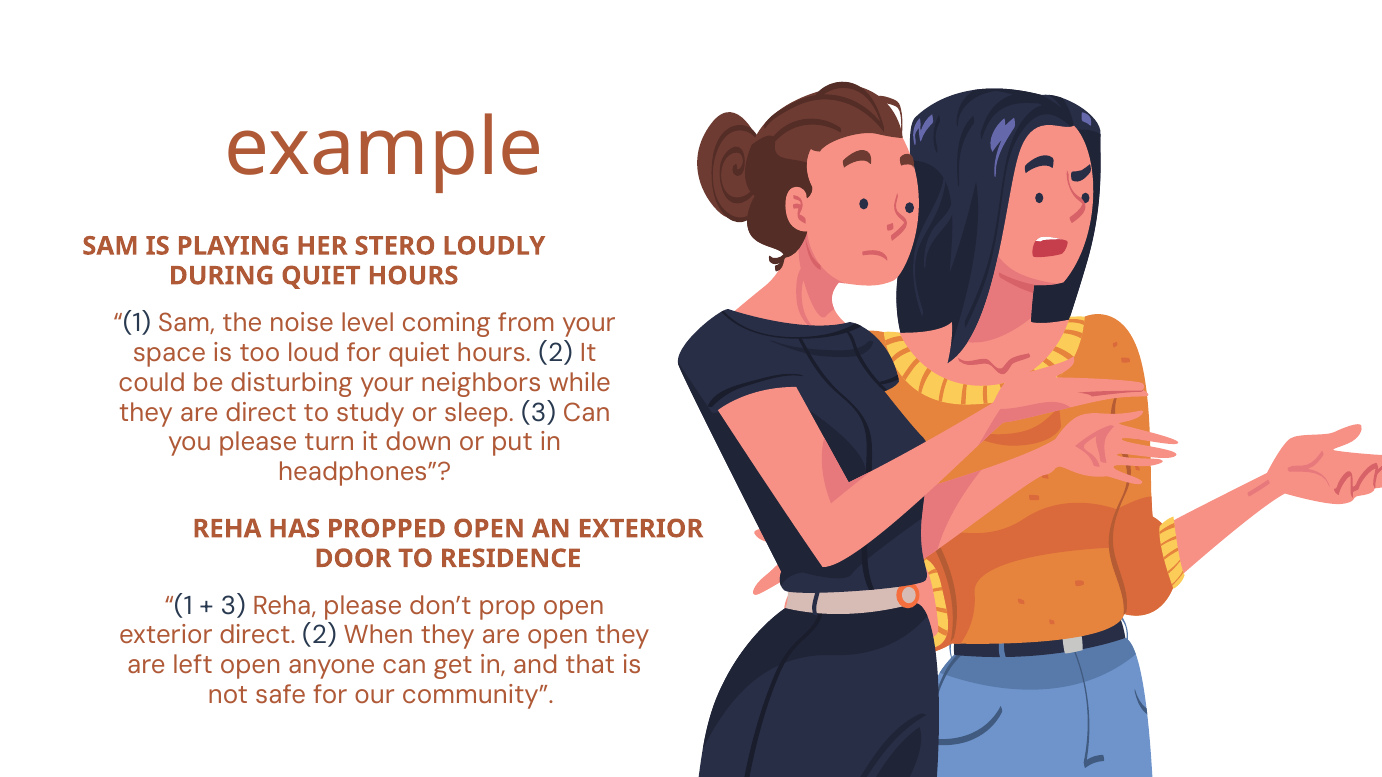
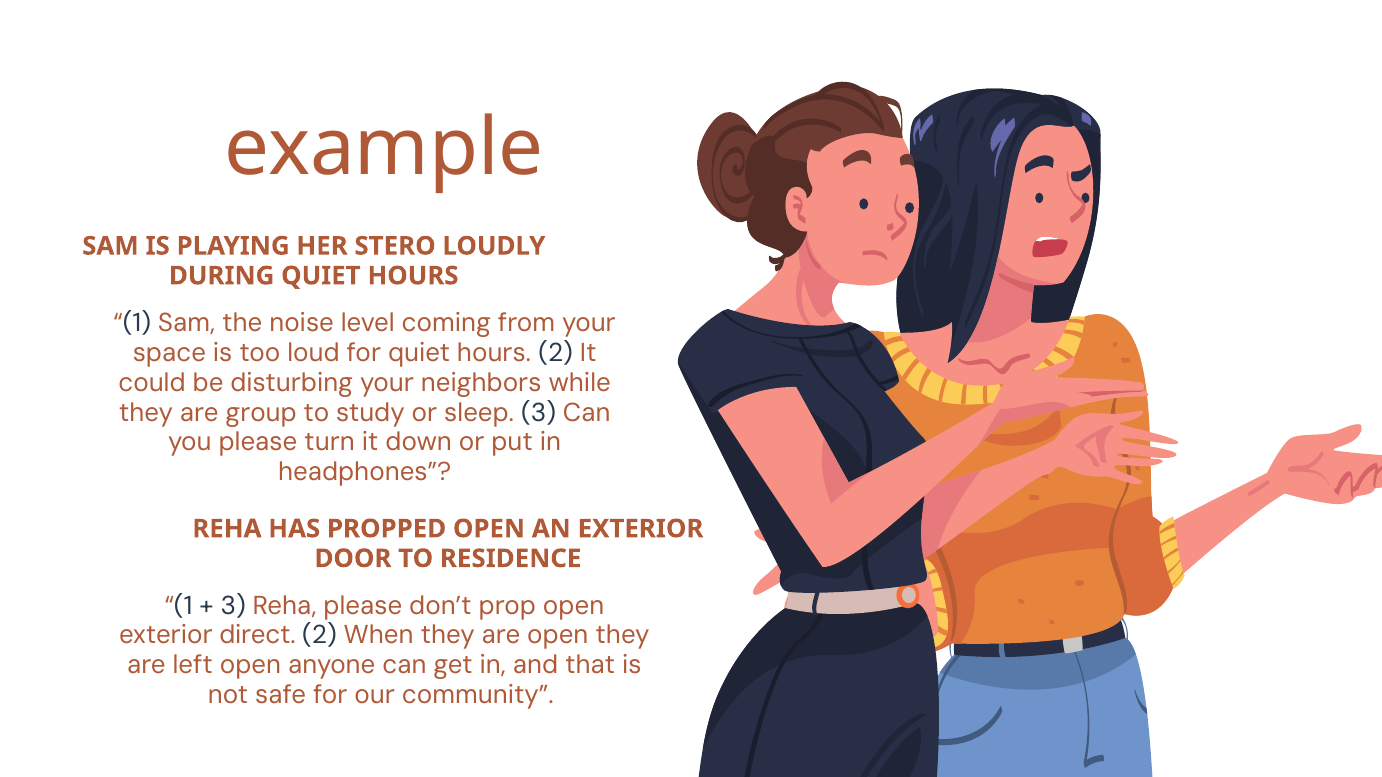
are direct: direct -> group (261, 413)
